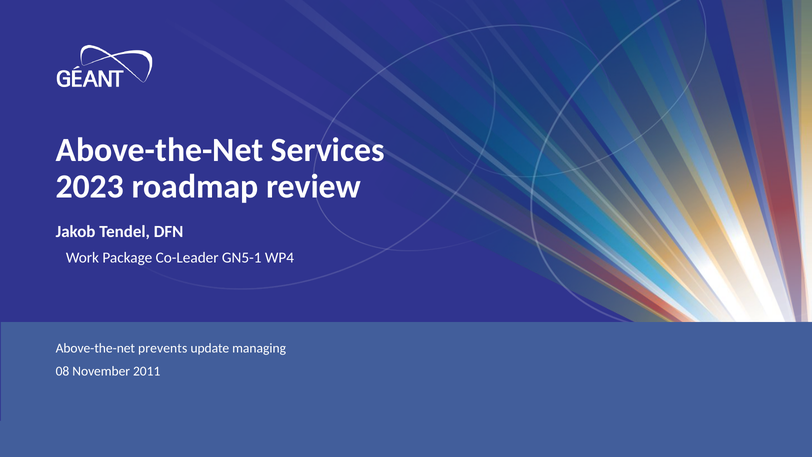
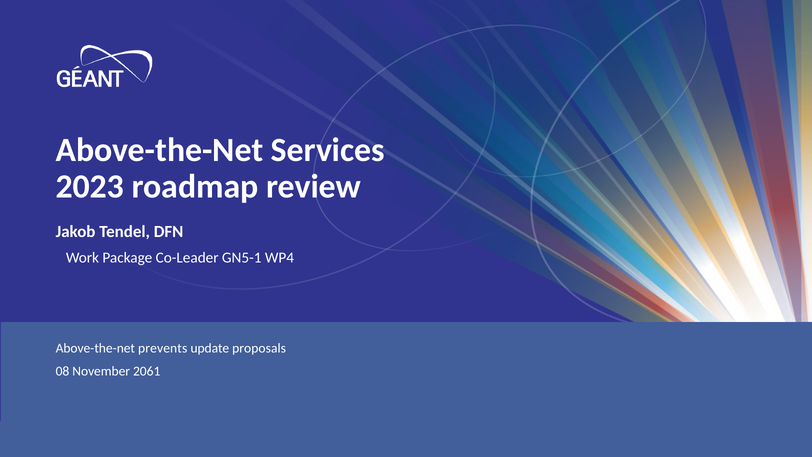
managing: managing -> proposals (259, 348)
2011: 2011 -> 2061 (147, 371)
